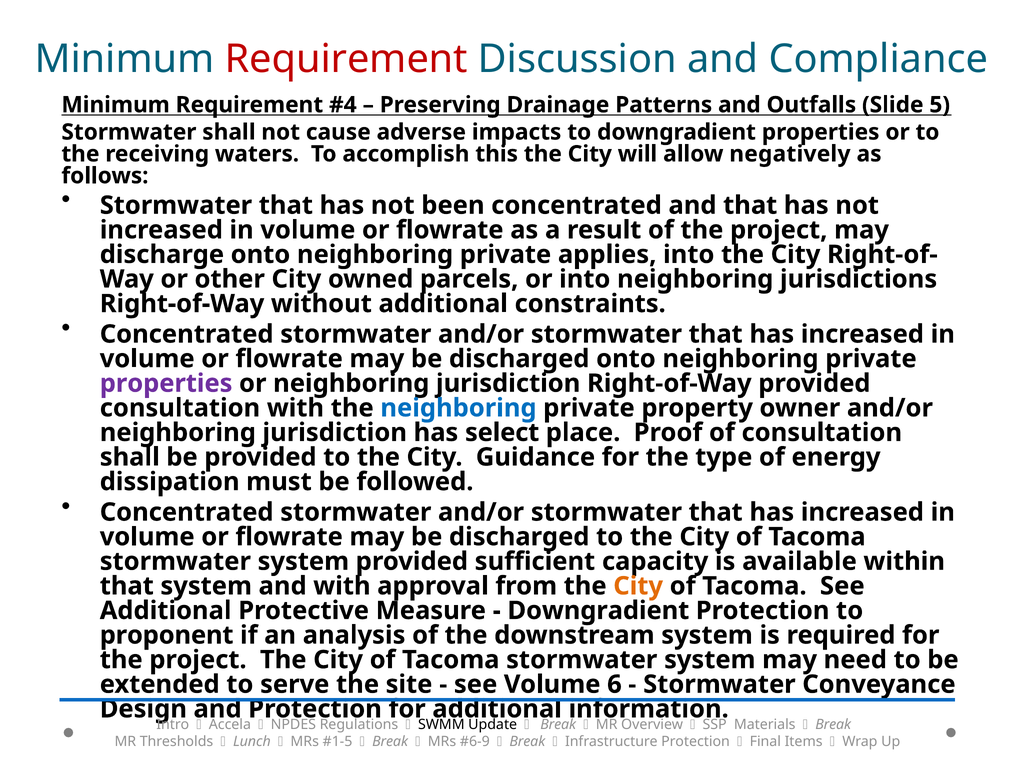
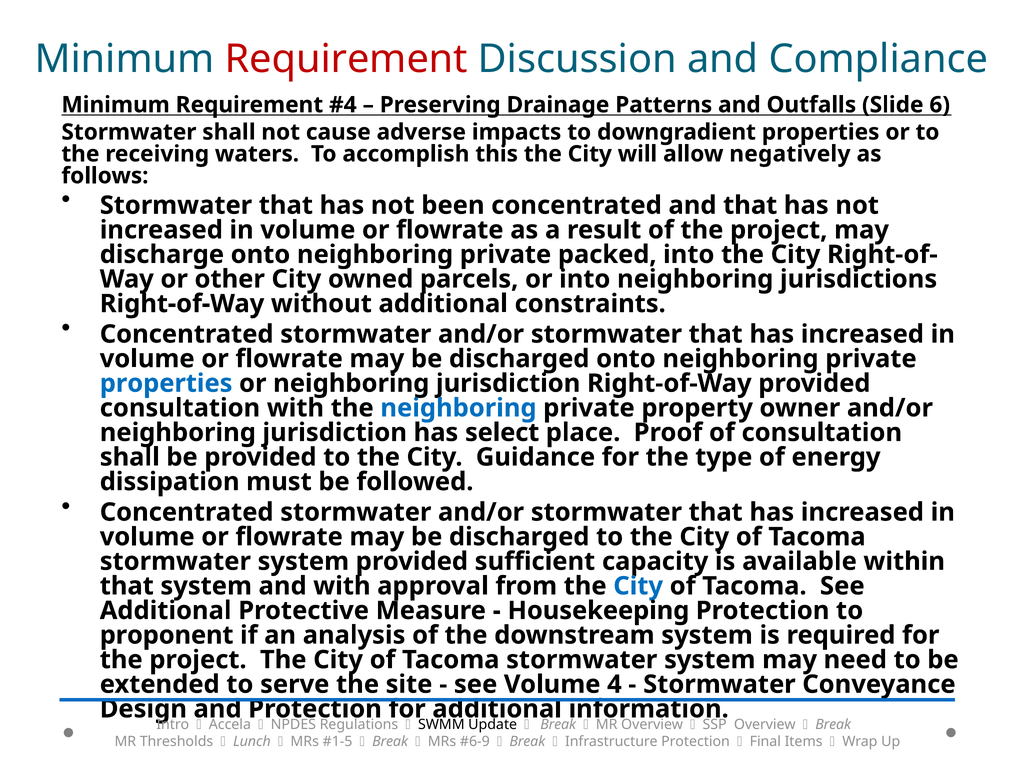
5: 5 -> 6 (940, 105)
applies: applies -> packed (607, 254)
properties colour: purple -> blue (166, 383)
City colour: orange -> blue (638, 585)
Downgradient: Downgradient -> Housekeeping (598, 610)
6: 6 -> 4 (614, 684)
Materials: Materials -> Overview (765, 724)
